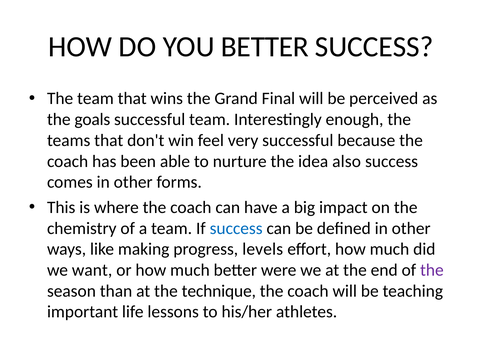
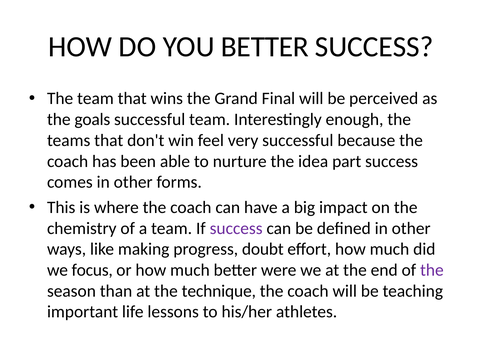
also: also -> part (347, 161)
success colour: blue -> purple (236, 228)
levels: levels -> doubt (263, 249)
want: want -> focus (92, 270)
